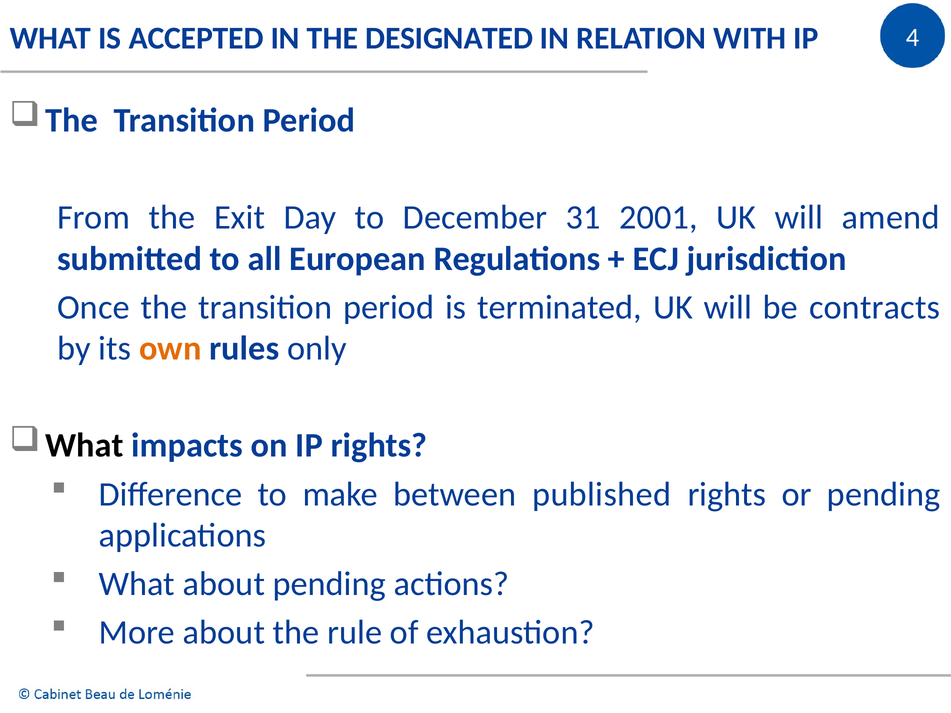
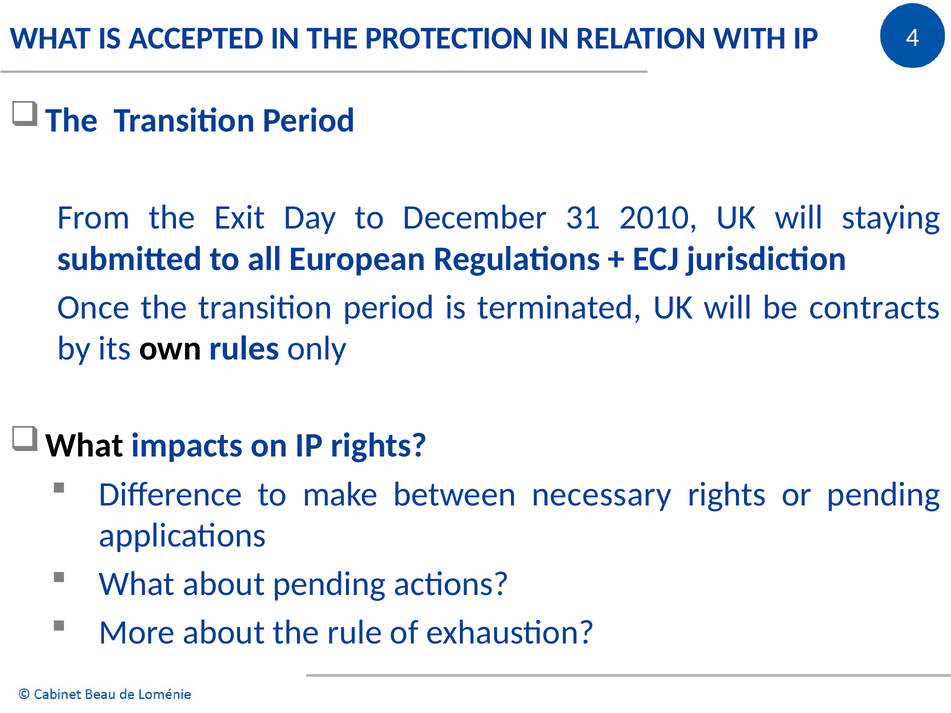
DESIGNATED: DESIGNATED -> PROTECTION (449, 38)
2001: 2001 -> 2010 (658, 218)
amend: amend -> staying (891, 218)
own colour: orange -> black (170, 349)
published: published -> necessary (602, 494)
